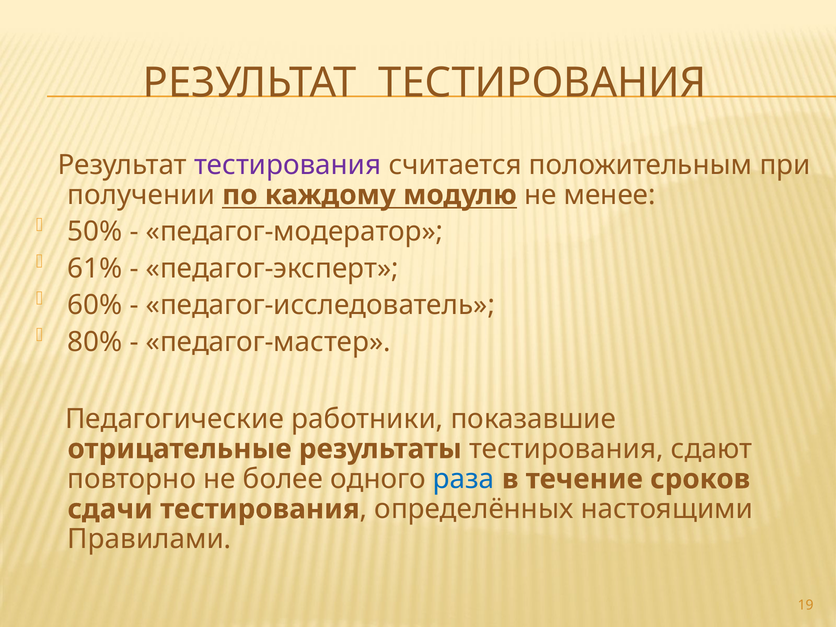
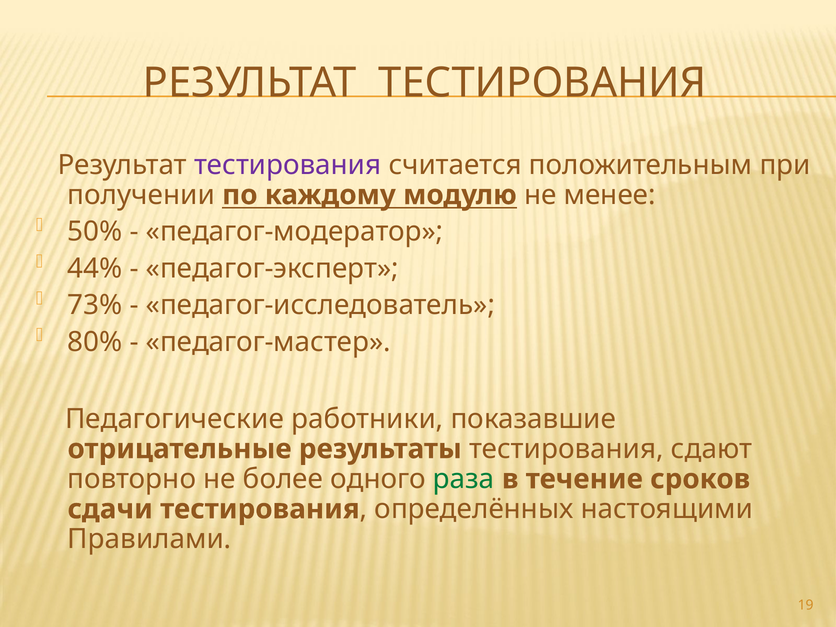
61%: 61% -> 44% (95, 268)
60%: 60% -> 73% (95, 305)
раза colour: blue -> green (464, 479)
